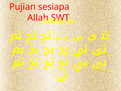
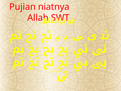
sesiapa: sesiapa -> niatnya (54, 7)
